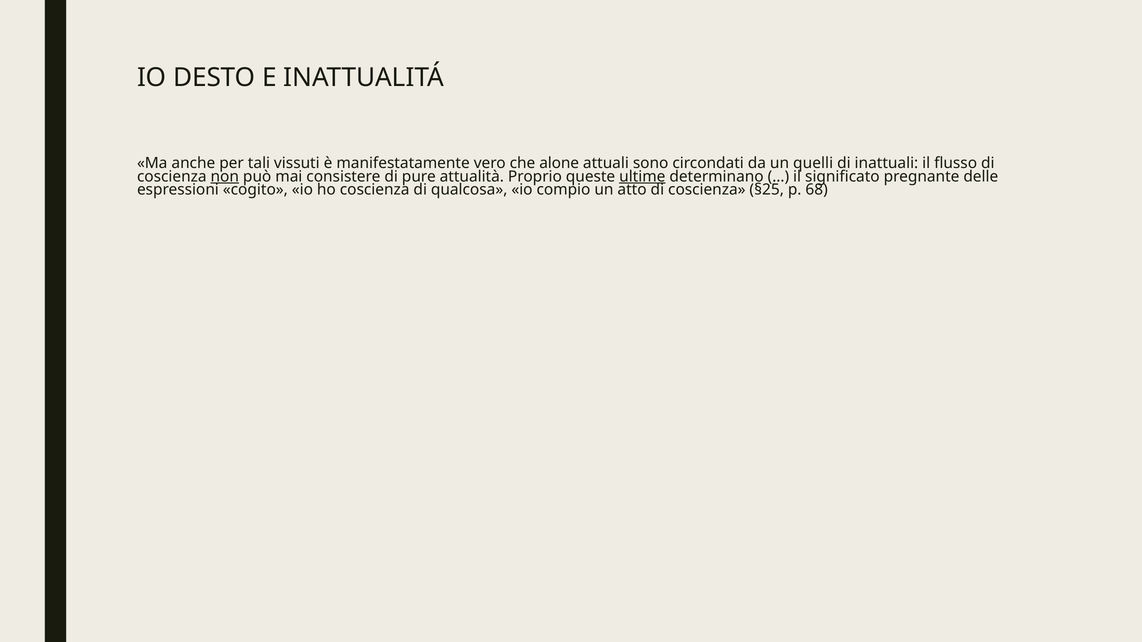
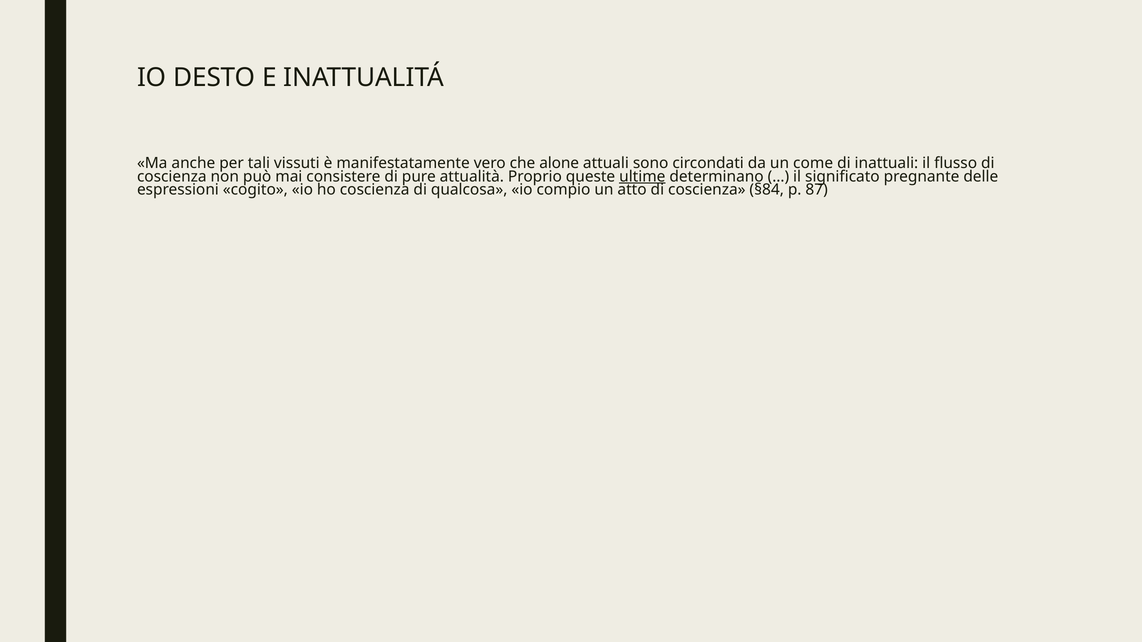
quelli: quelli -> come (813, 163)
non underline: present -> none (225, 177)
§25: §25 -> §84 (767, 190)
68: 68 -> 87 (817, 190)
